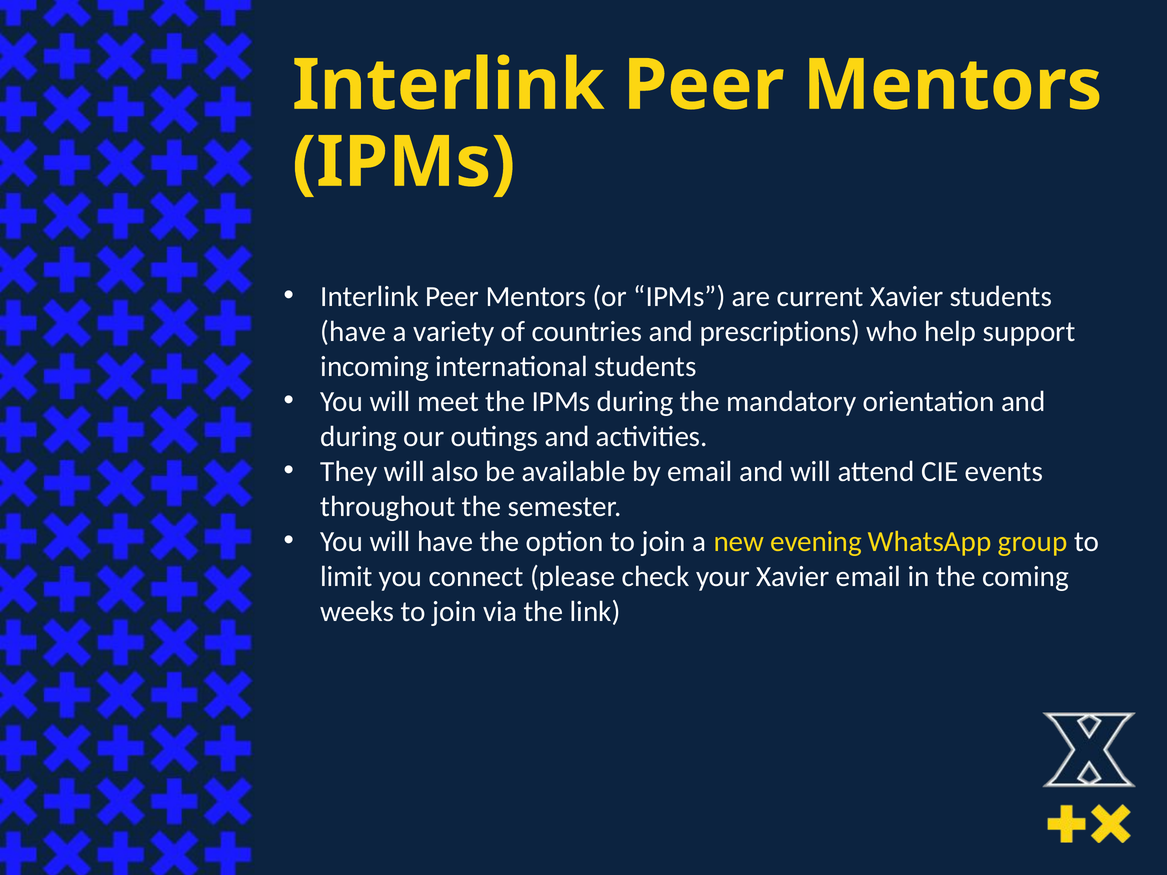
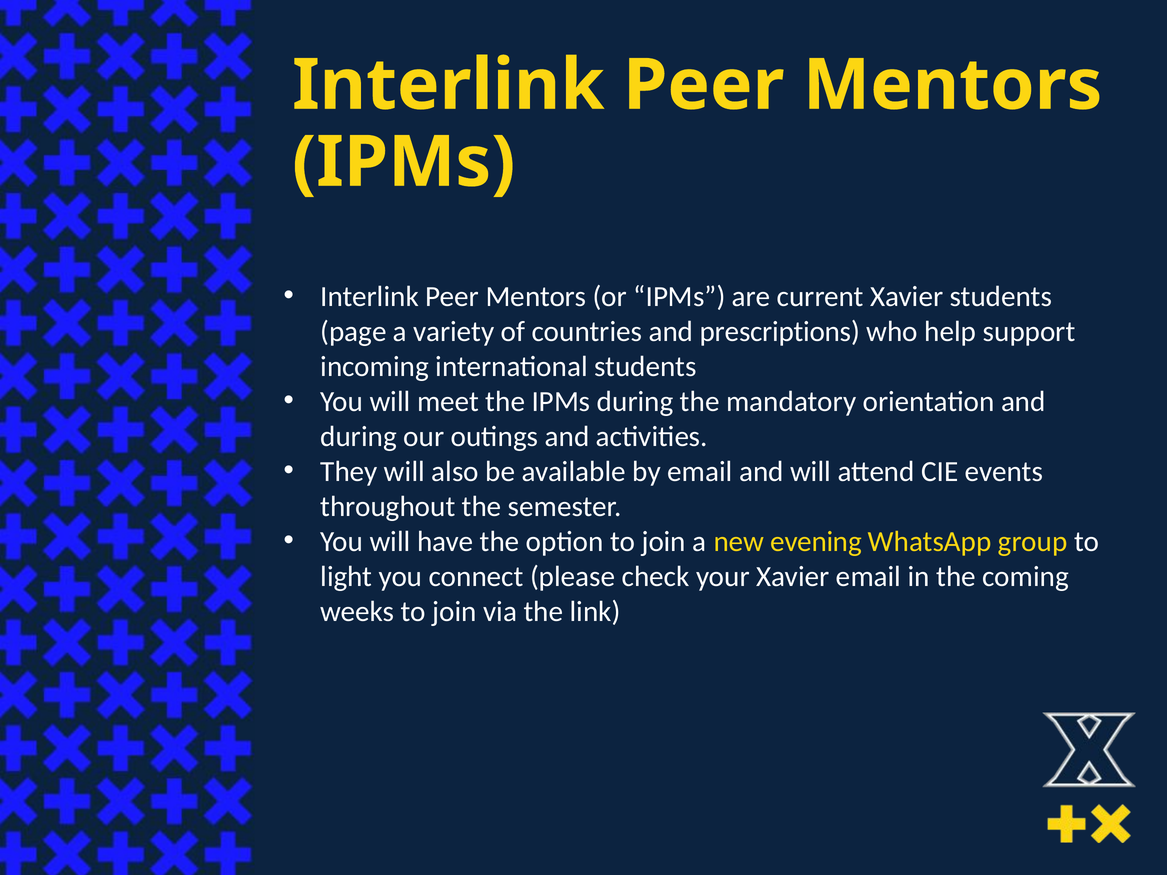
have: have -> page (353, 332)
limit: limit -> light (346, 577)
